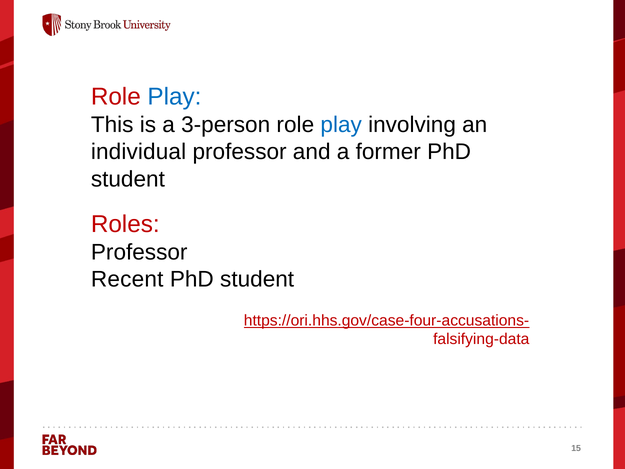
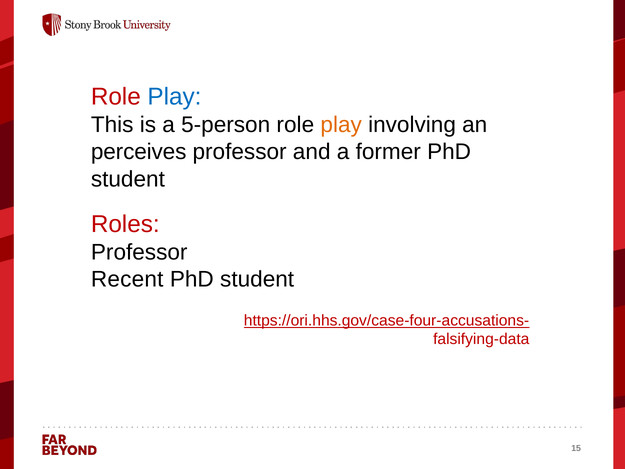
3-person: 3-person -> 5-person (226, 125)
play colour: blue -> orange (341, 125)
individual: individual -> perceives (139, 152)
